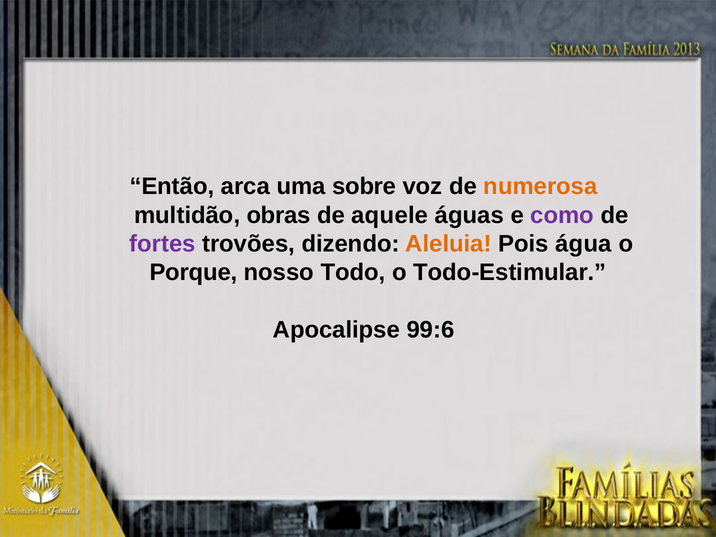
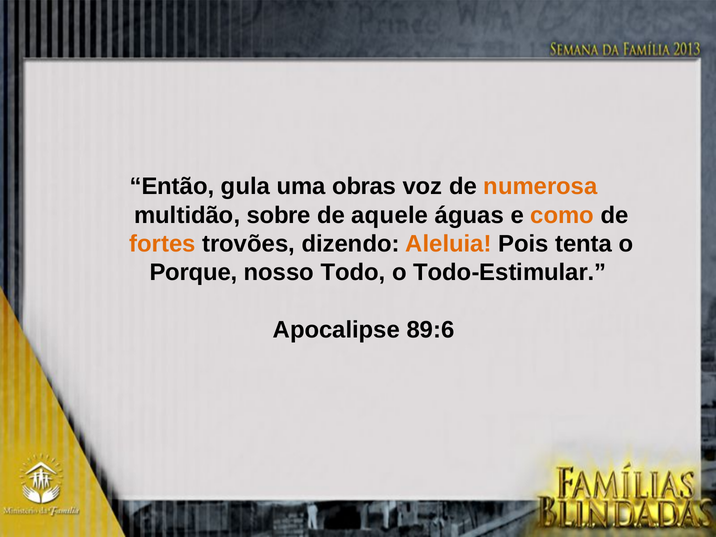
arca: arca -> gula (245, 187)
sobre: sobre -> obras (364, 187)
obras: obras -> sobre (279, 215)
como colour: purple -> orange (562, 215)
fortes colour: purple -> orange (162, 244)
água: água -> tenta (584, 244)
99:6: 99:6 -> 89:6 (431, 330)
